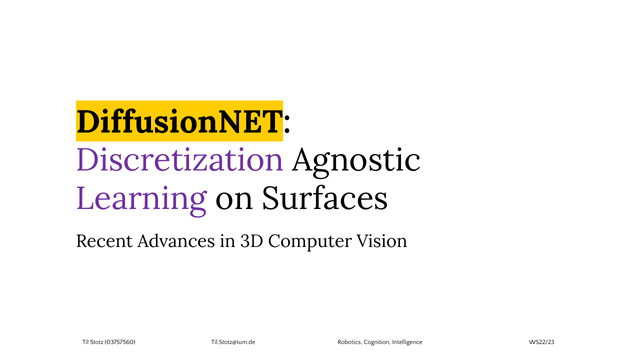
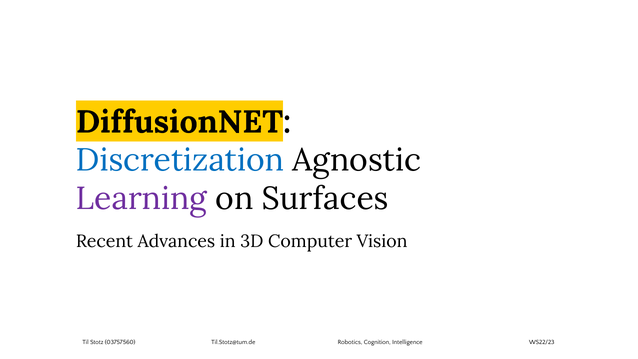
Discretization colour: purple -> blue (180, 160)
